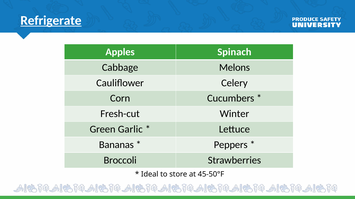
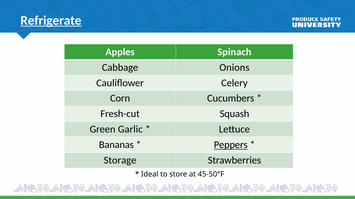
Melons: Melons -> Onions (234, 68)
Winter: Winter -> Squash (234, 114)
Peppers underline: none -> present (231, 145)
Broccoli: Broccoli -> Storage (120, 161)
